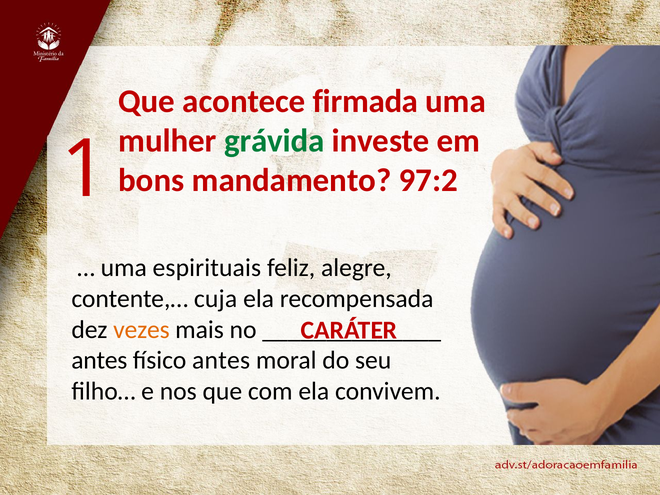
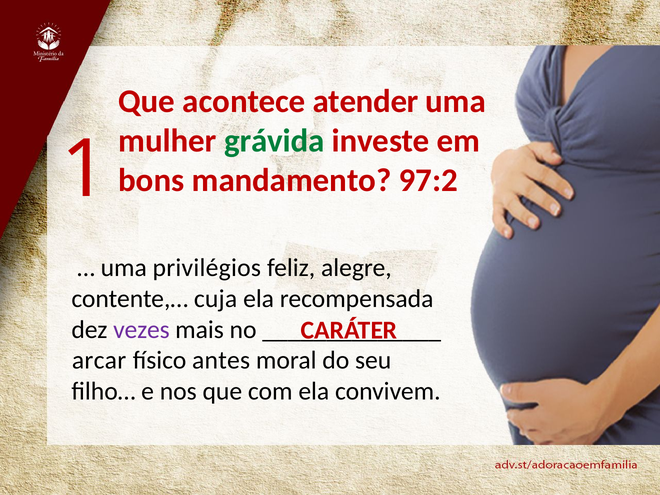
firmada: firmada -> atender (366, 101)
espirituais: espirituais -> privilégios (207, 268)
vezes colour: orange -> purple (141, 330)
antes: antes -> arcar (99, 360)
